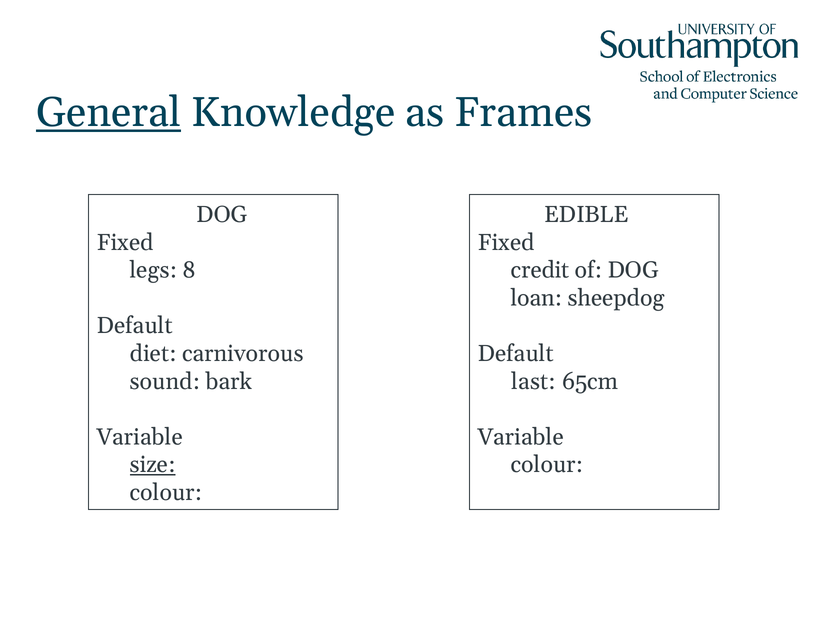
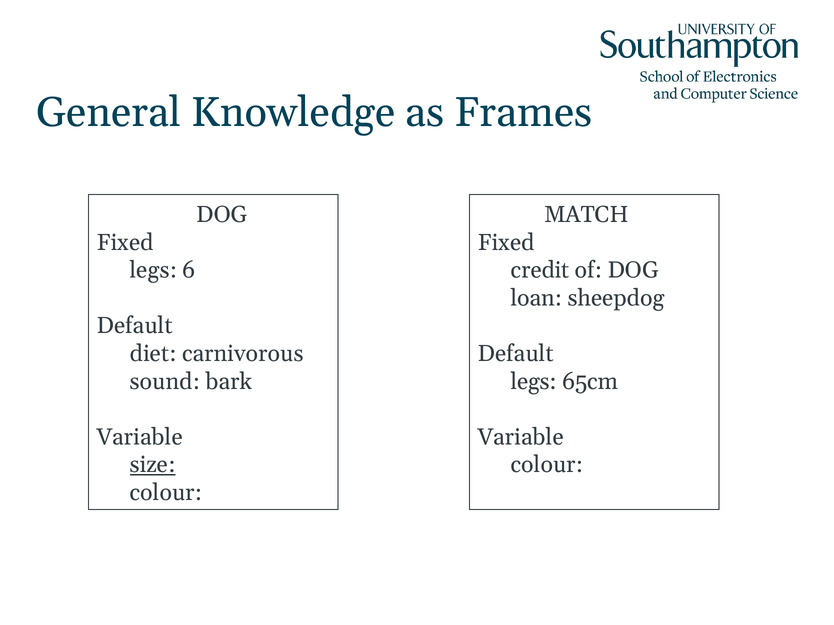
General underline: present -> none (109, 113)
EDIBLE: EDIBLE -> MATCH (586, 215)
8: 8 -> 6 (189, 270)
last: last -> legs (534, 382)
